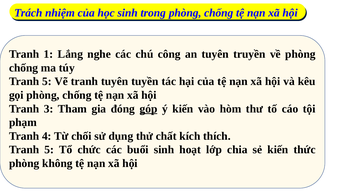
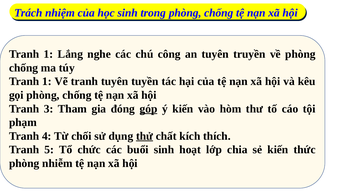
5: 5 -> 1 (47, 81)
thử underline: none -> present (144, 136)
không: không -> nhiễm (57, 163)
